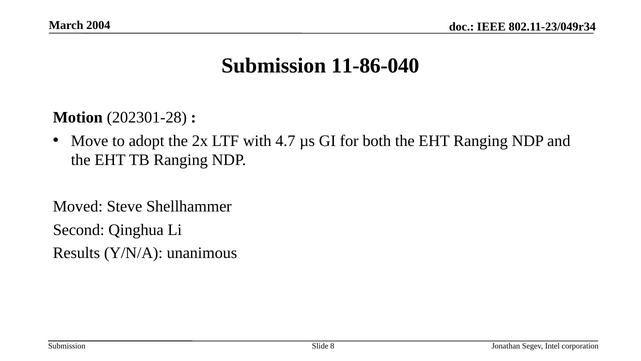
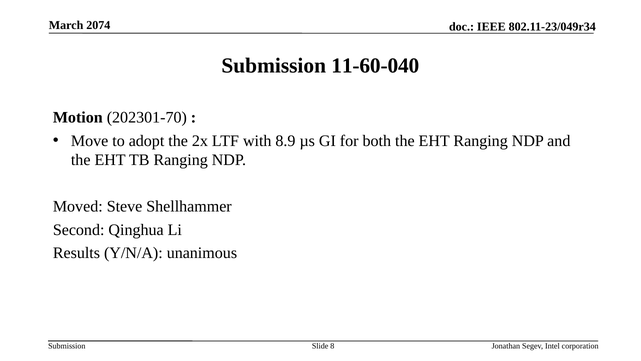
2004: 2004 -> 2074 (98, 25)
11-86-040: 11-86-040 -> 11-60-040 (375, 66)
202301-28: 202301-28 -> 202301-70 (147, 117)
4.7: 4.7 -> 8.9 (285, 141)
